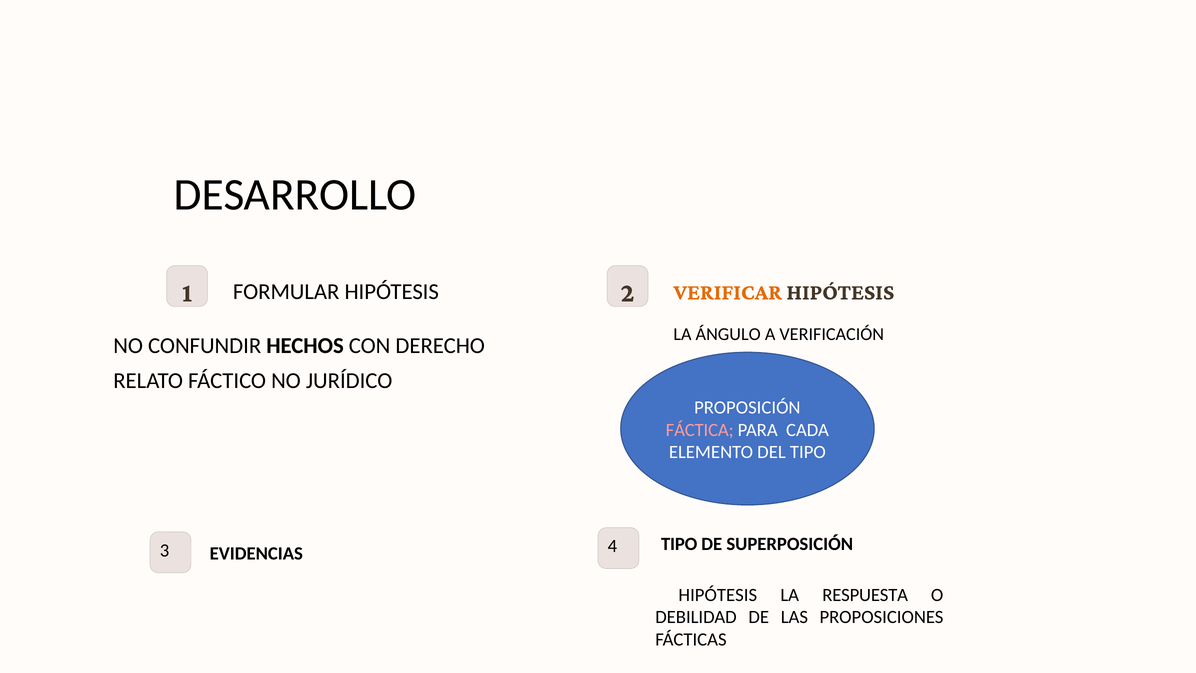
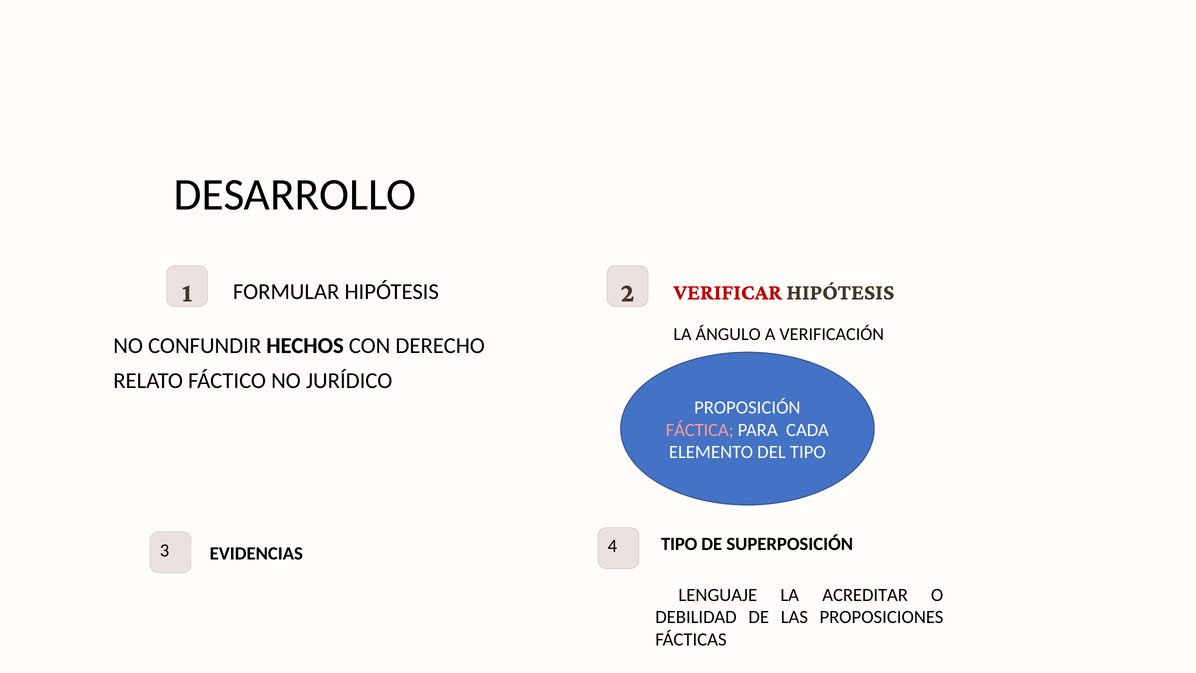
VERIFICAR colour: orange -> red (728, 292)
HIPÓTESIS: HIPÓTESIS -> LENGUAJE (718, 595)
RESPUESTA: RESPUESTA -> ACREDITAR (865, 595)
